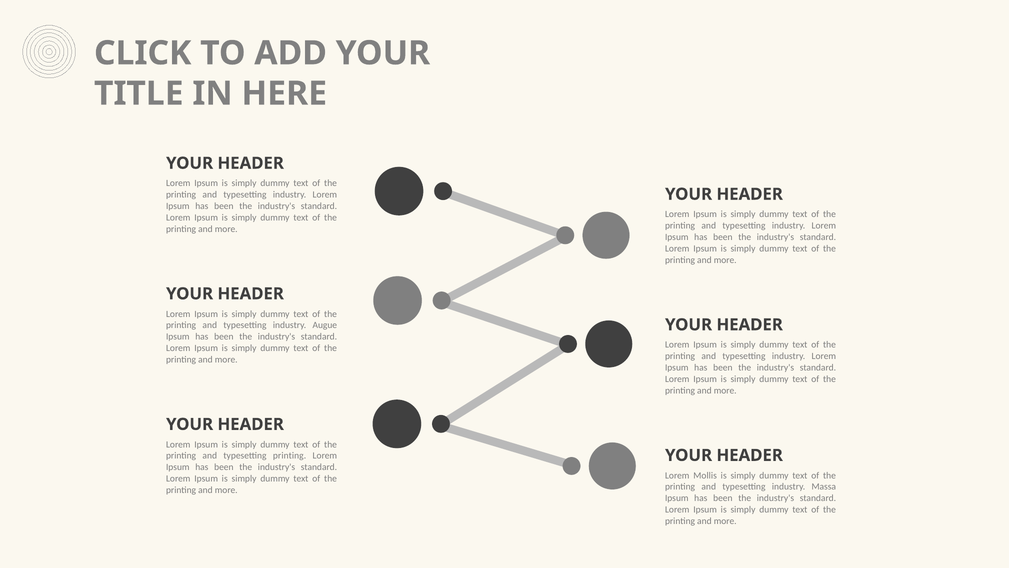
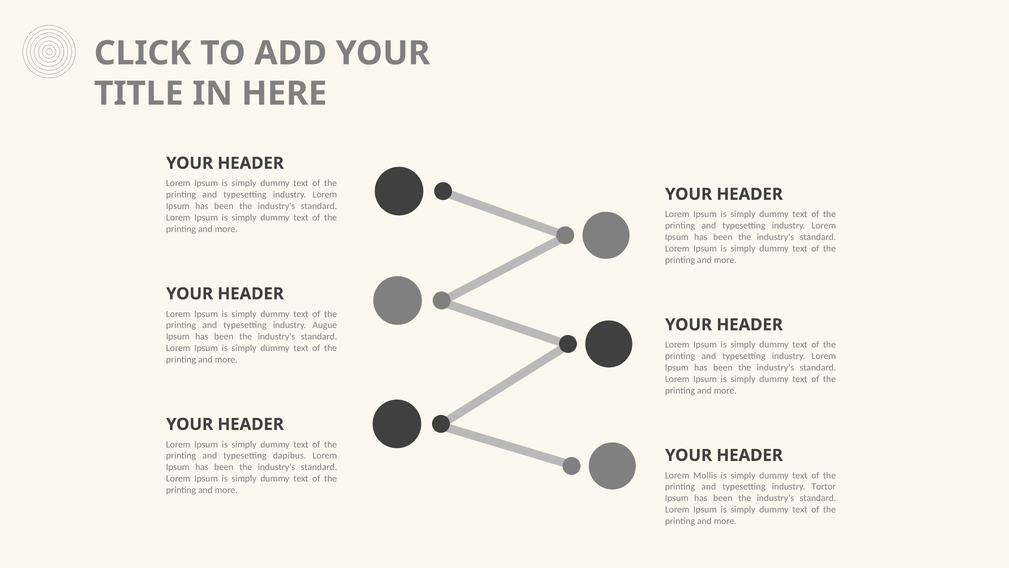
typesetting printing: printing -> dapibus (290, 455)
Massa: Massa -> Tortor (824, 486)
